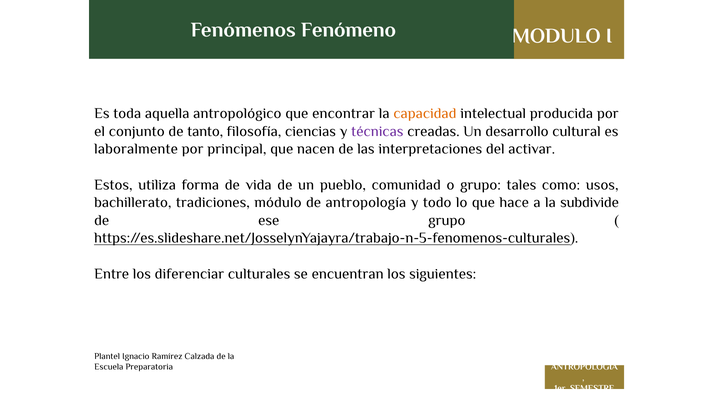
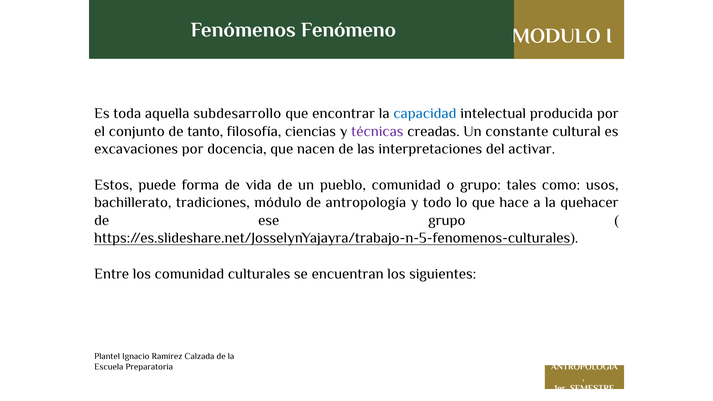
antropológico: antropológico -> subdesarrollo (237, 113)
capacidad colour: orange -> blue (425, 113)
desarrollo: desarrollo -> constante (517, 131)
laboralmente: laboralmente -> excavaciones (136, 149)
principal: principal -> docencia (237, 149)
utiliza: utiliza -> puede (157, 185)
subdivide: subdivide -> quehacer (589, 202)
los diferenciar: diferenciar -> comunidad (189, 274)
